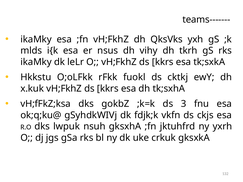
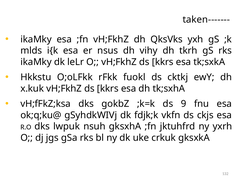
teams-------: teams------- -> taken------- (206, 20)
3: 3 -> 9 (184, 104)
